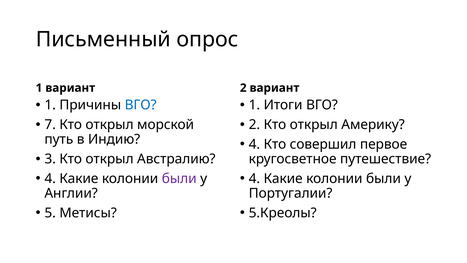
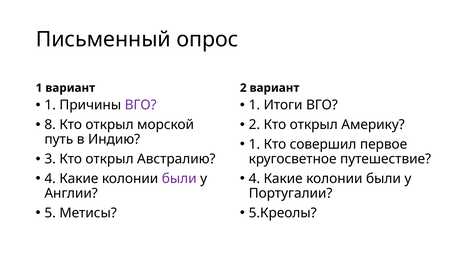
ВГО colour: blue -> purple (141, 105)
7: 7 -> 8 (50, 125)
4: 4 -> 1 (254, 144)
